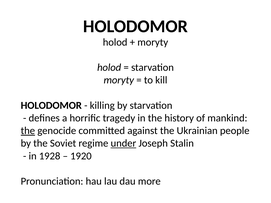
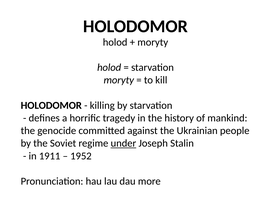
the underline: present -> none (28, 131)
1928: 1928 -> 1911 (50, 156)
1920: 1920 -> 1952 (81, 156)
